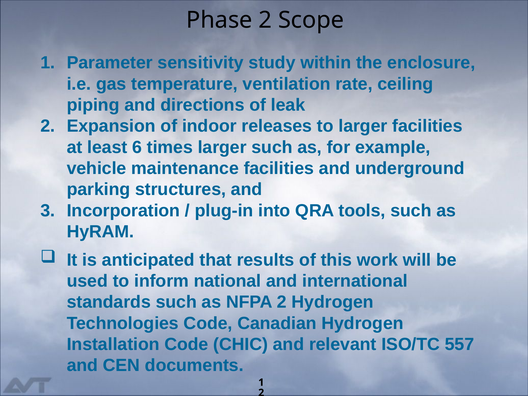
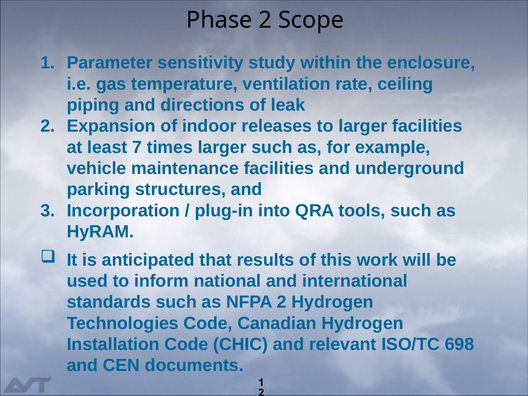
6: 6 -> 7 (137, 147)
557: 557 -> 698 (460, 344)
